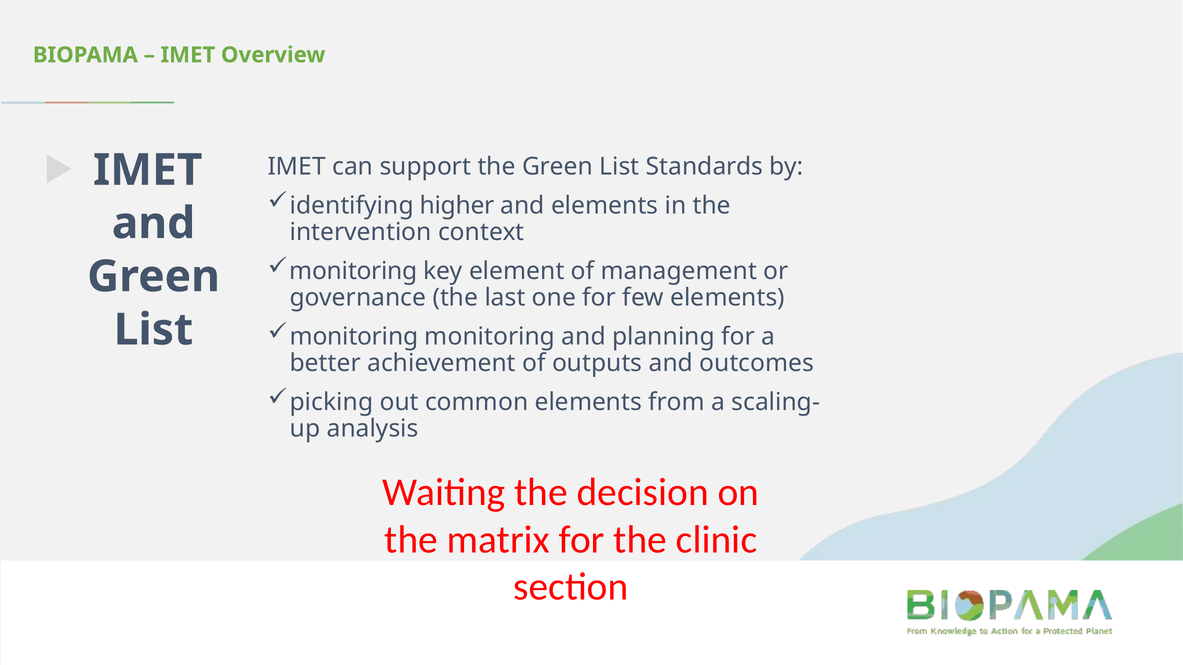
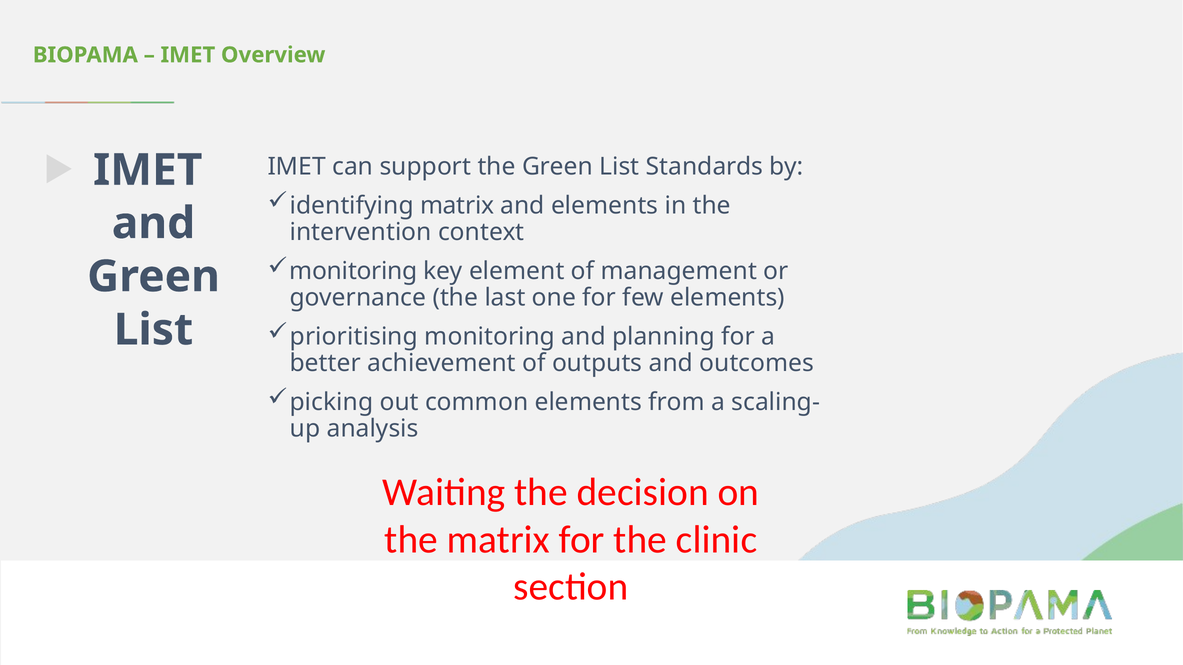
identifying higher: higher -> matrix (457, 206)
monitoring: monitoring -> prioritising (354, 337)
